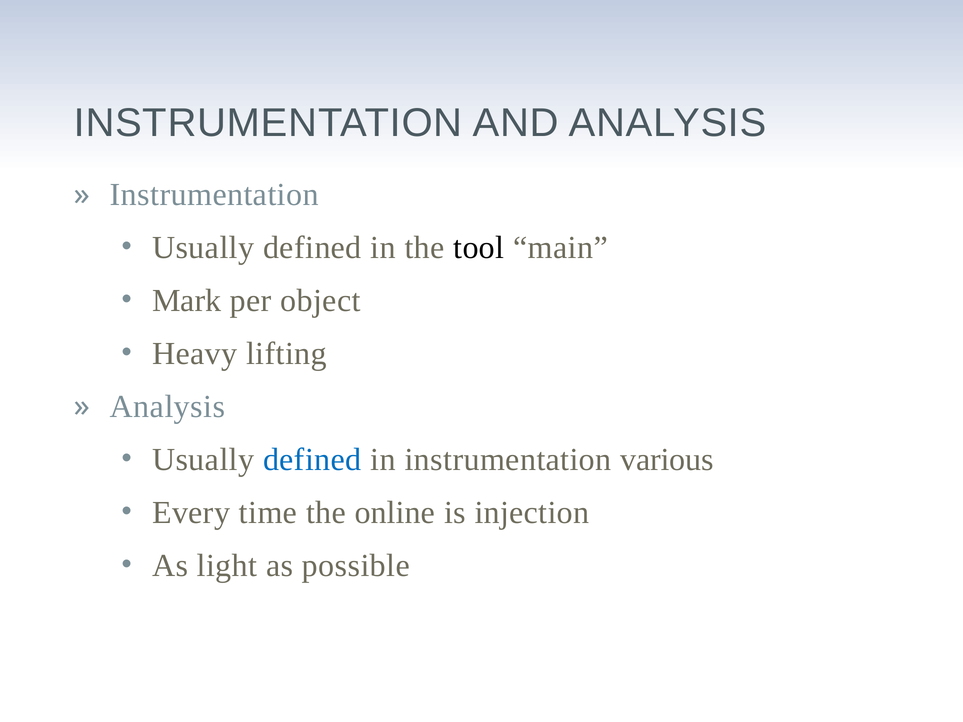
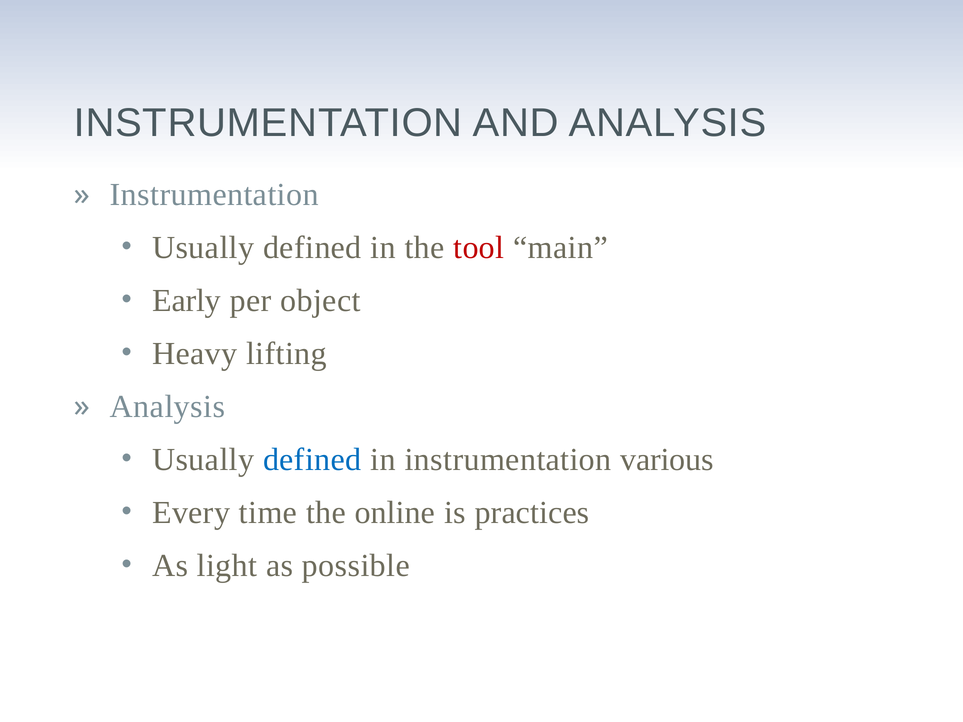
tool colour: black -> red (479, 248)
Mark: Mark -> Early (187, 301)
injection: injection -> practices (532, 513)
